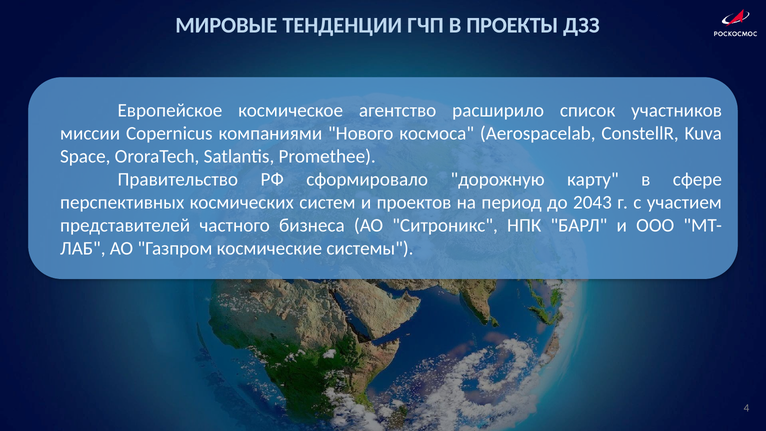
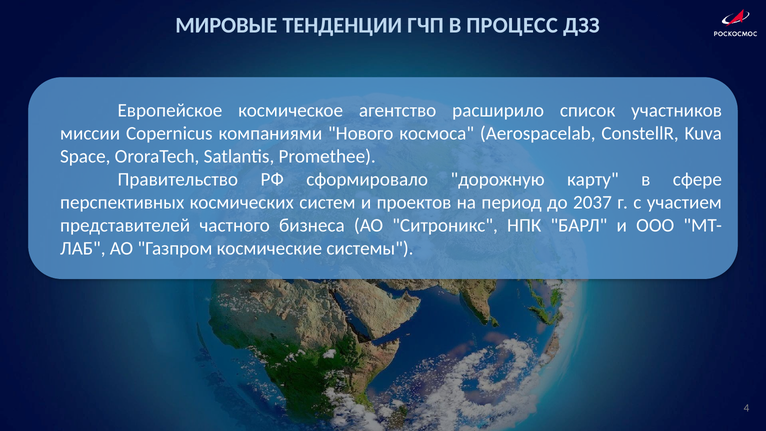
ПРОЕКТЫ: ПРОЕКТЫ -> ПРОЦЕСС (512, 26)
2043: 2043 -> 2037 (592, 202)
